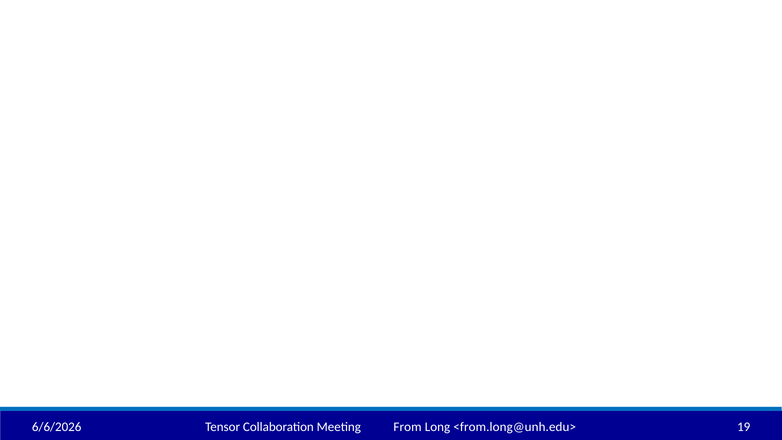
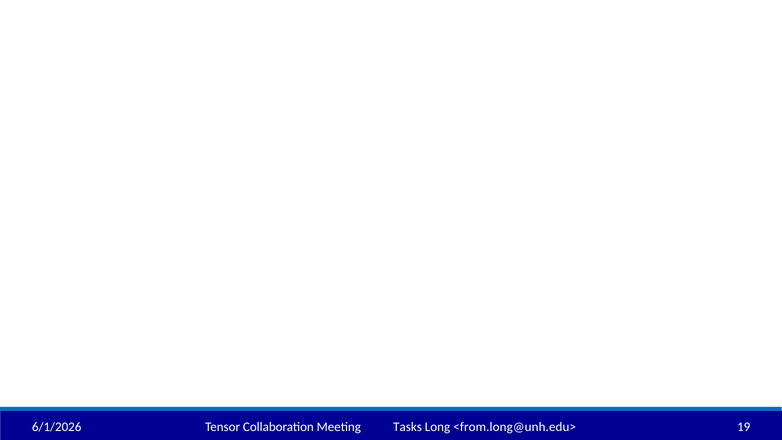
From: From -> Tasks (408, 427)
6/6/2026: 6/6/2026 -> 6/1/2026 (57, 427)
